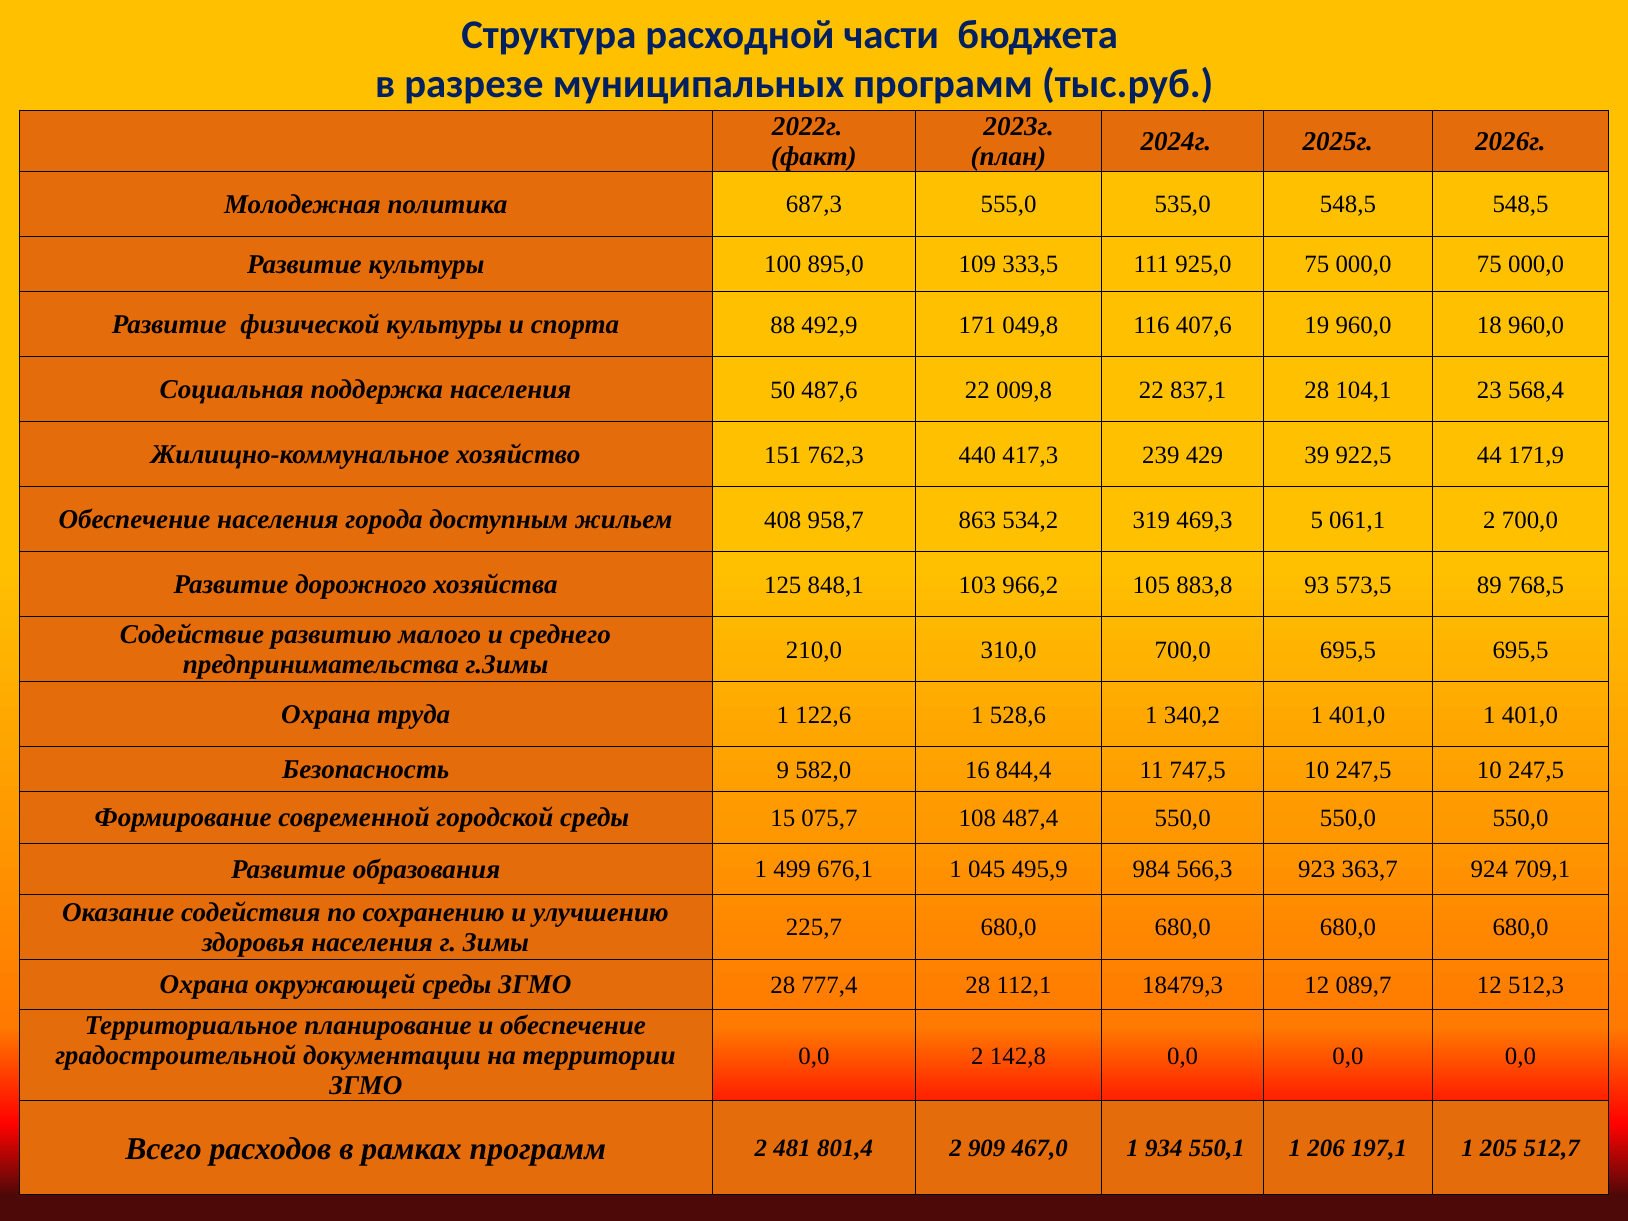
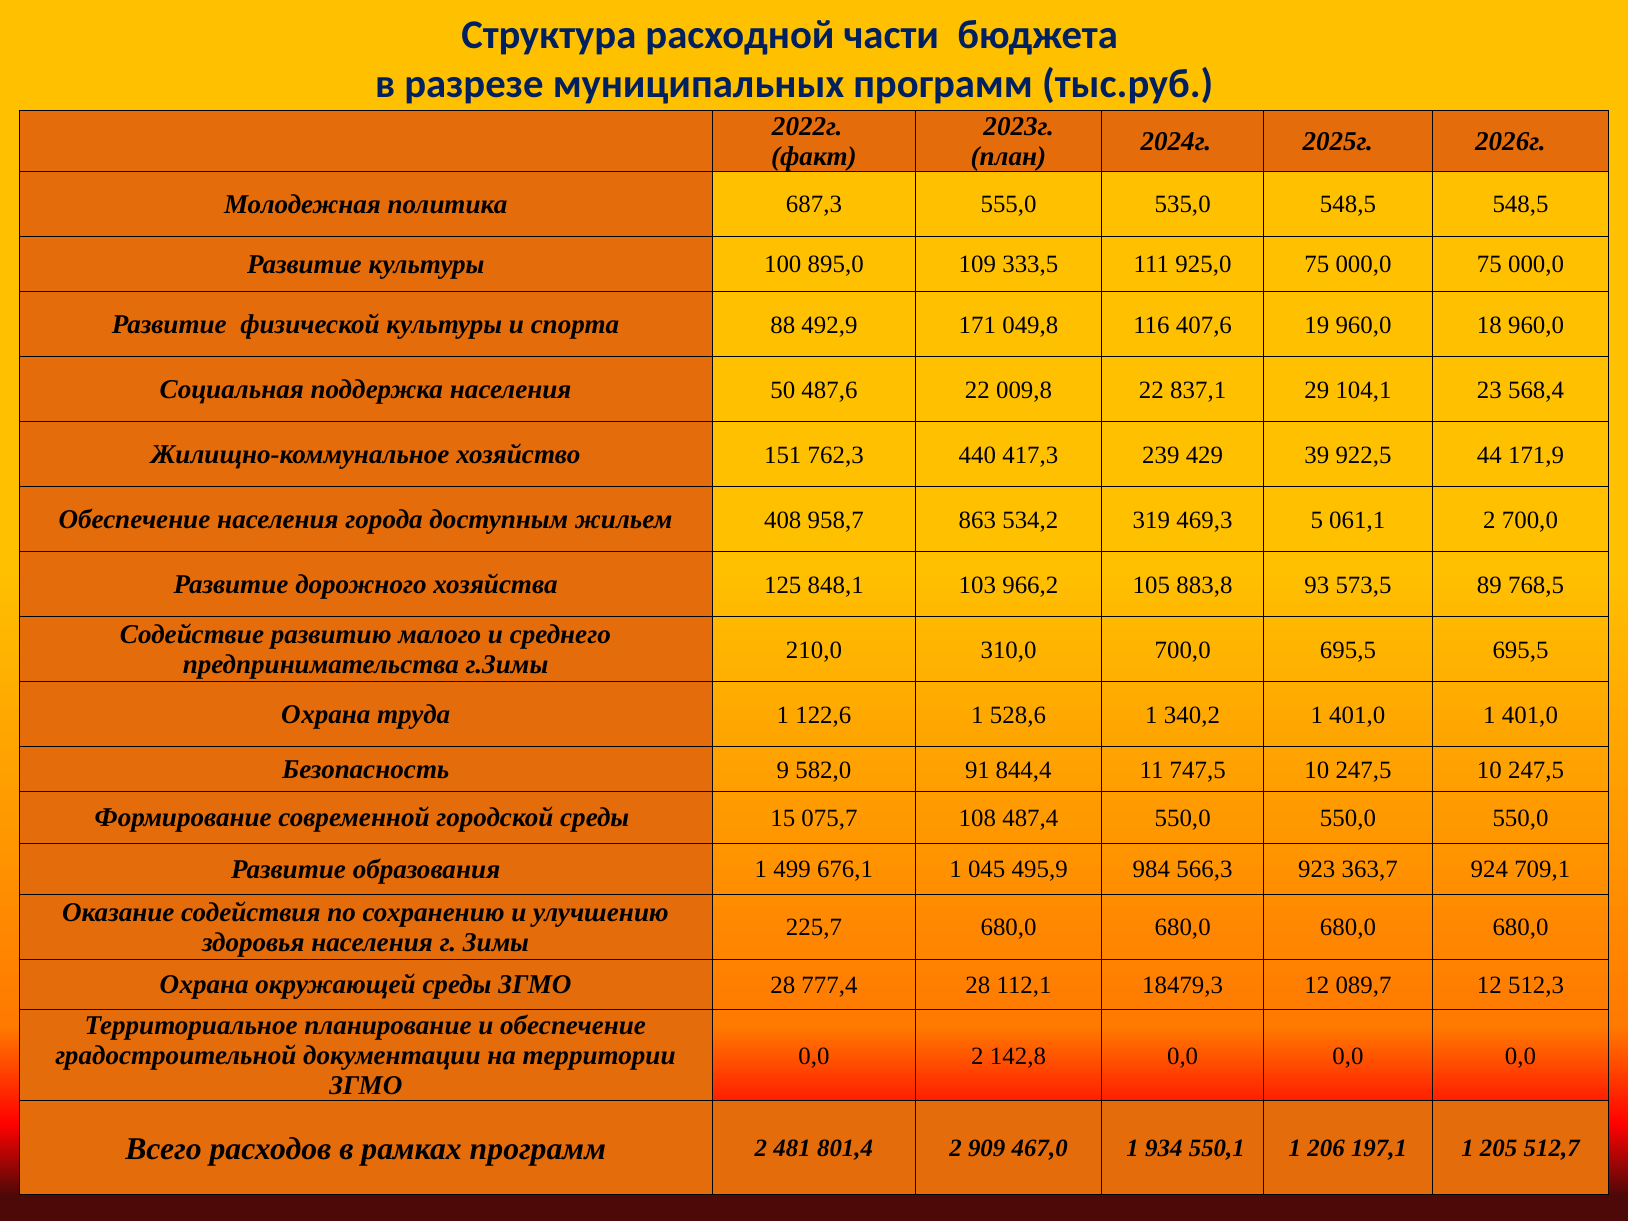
837,1 28: 28 -> 29 (1317, 390)
16: 16 -> 91 (978, 770)
